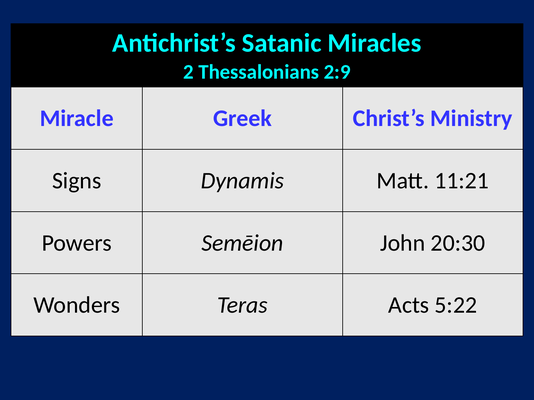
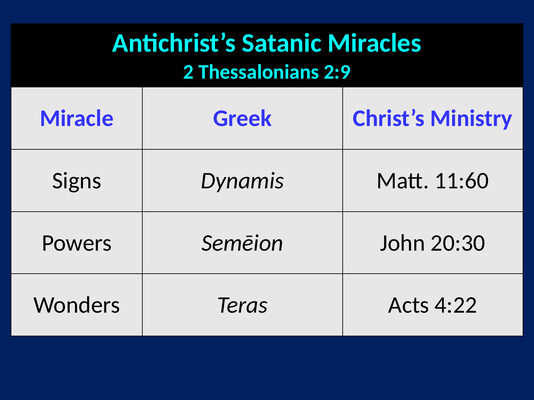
11:21: 11:21 -> 11:60 (462, 181)
5:22: 5:22 -> 4:22 (456, 306)
